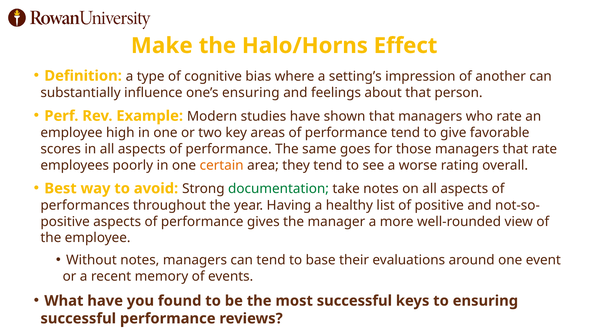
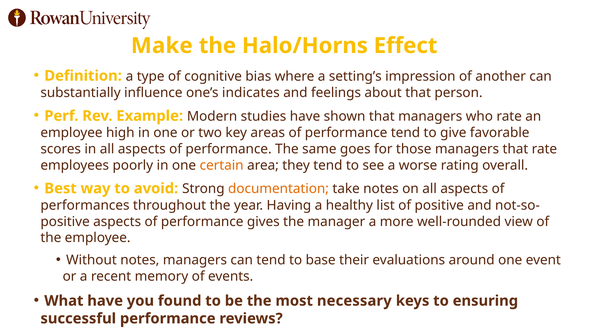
one’s ensuring: ensuring -> indicates (251, 93)
documentation colour: green -> orange (279, 189)
most successful: successful -> necessary (354, 301)
